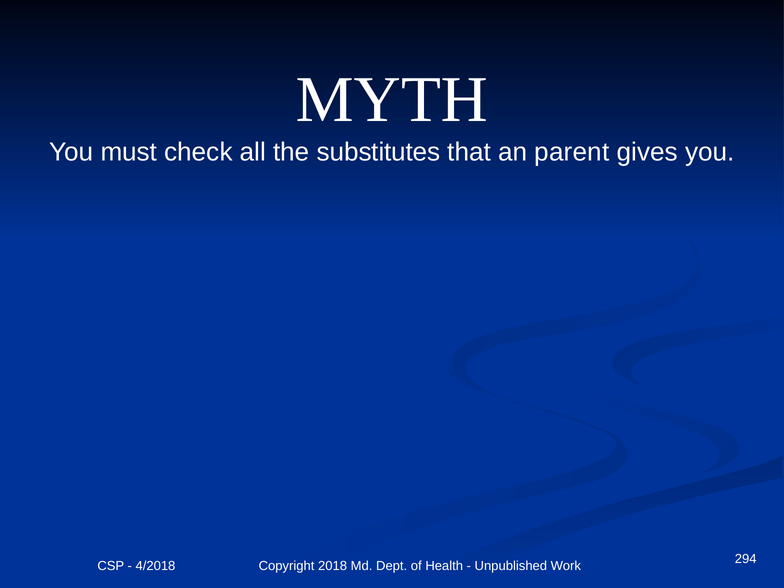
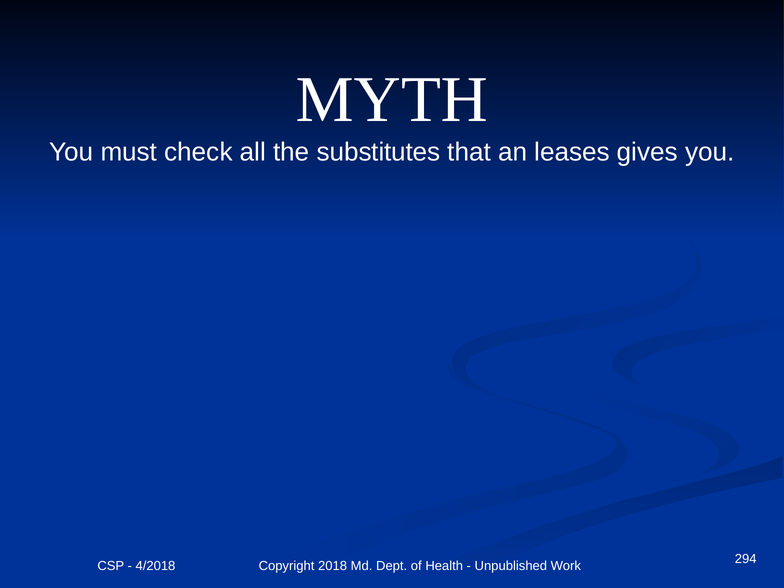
parent: parent -> leases (572, 152)
